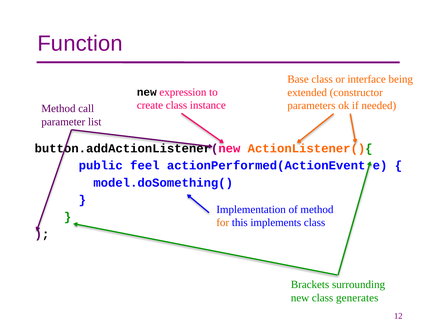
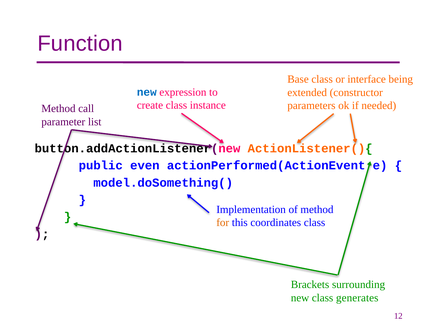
new colour: black -> blue (147, 92)
feel: feel -> even (145, 166)
implements: implements -> coordinates (276, 223)
